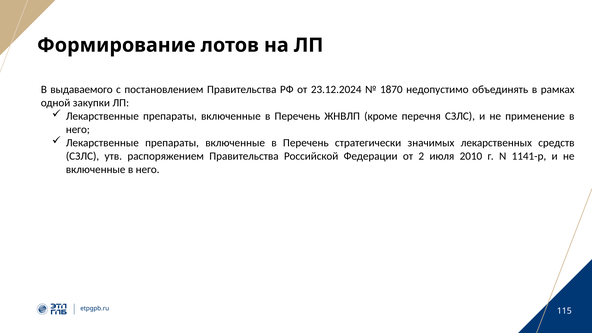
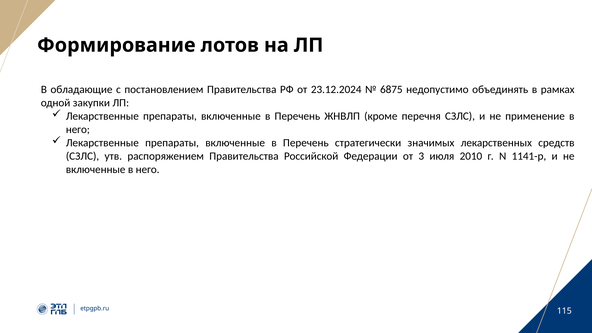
выдаваемого: выдаваемого -> обладающие (81, 90)
1870: 1870 -> 6875 (391, 90)
2: 2 -> 3 (421, 156)
